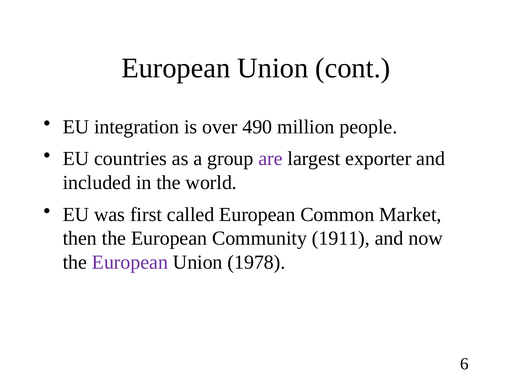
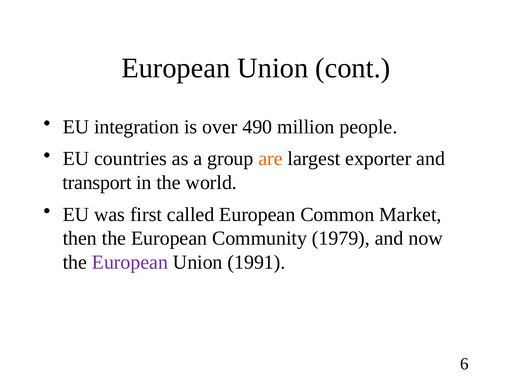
are colour: purple -> orange (271, 159)
included: included -> transport (97, 183)
1911: 1911 -> 1979 (341, 238)
1978: 1978 -> 1991 (257, 262)
